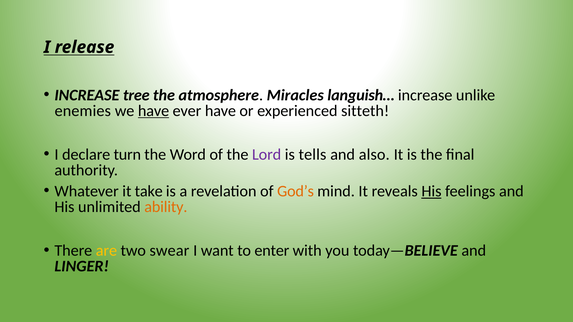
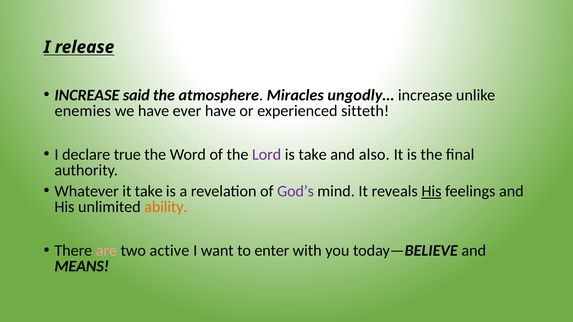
tree: tree -> said (136, 95)
languish…: languish… -> ungodly… (361, 95)
have underline: present -> none (154, 111)
turn: turn -> true (127, 155)
is tells: tells -> take (313, 155)
God’s colour: orange -> purple (296, 191)
are colour: yellow -> pink (106, 251)
swear: swear -> active (169, 251)
LINGER: LINGER -> MEANS (82, 267)
